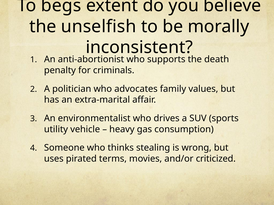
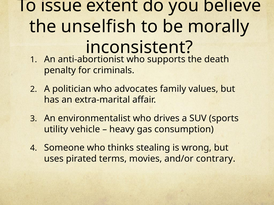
begs: begs -> issue (61, 6)
criticized: criticized -> contrary (216, 159)
